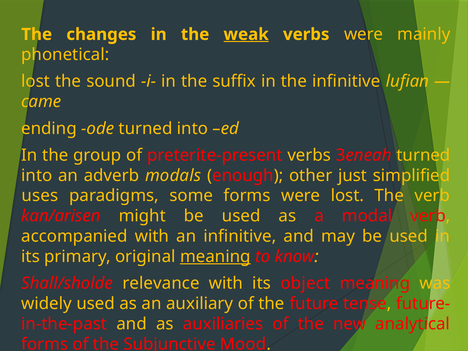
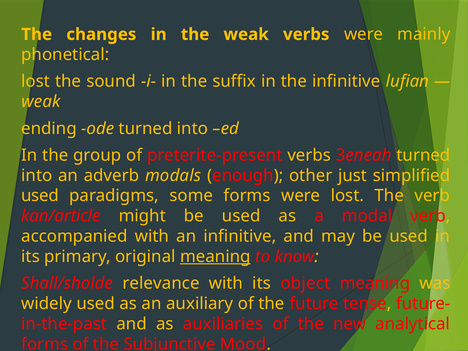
weak underline: present -> none (246, 34)
came: came -> weak (41, 102)
uses: uses -> used (40, 196)
kan/arisen: kan/arisen -> kan/article (61, 216)
